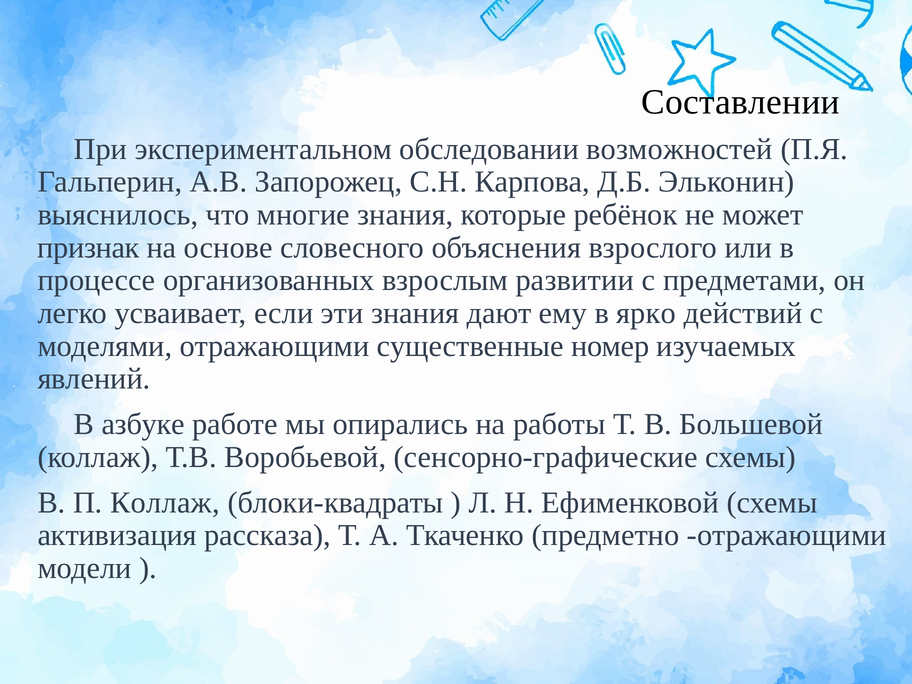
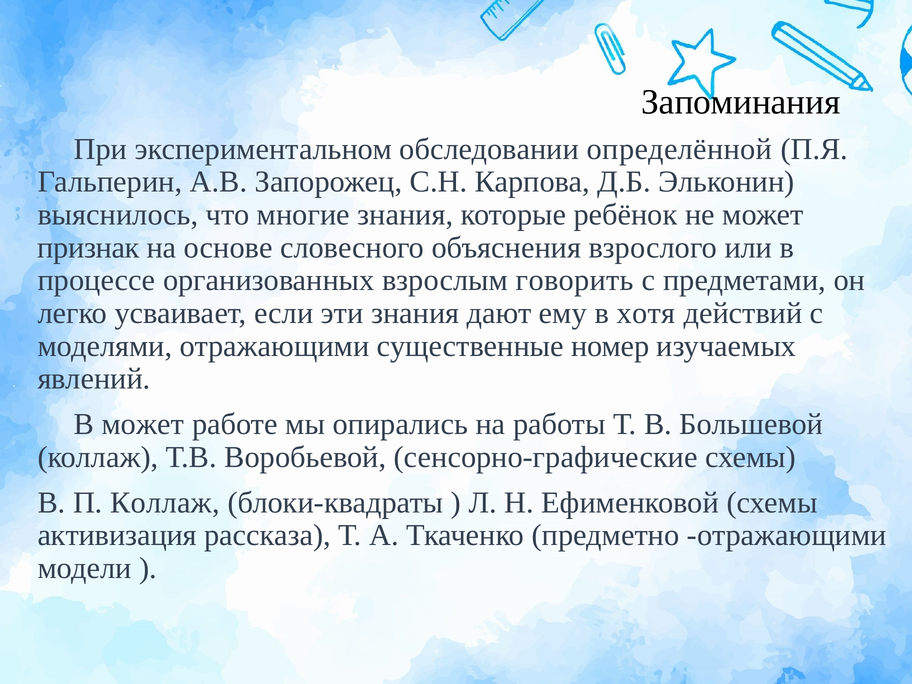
Составлении: Составлении -> Запоминания (741, 102)
возможностей: возможностей -> определённой (679, 149)
развитии: развитии -> говорить (575, 280)
ярко: ярко -> хотя (646, 313)
В азбуке: азбуке -> может (143, 424)
